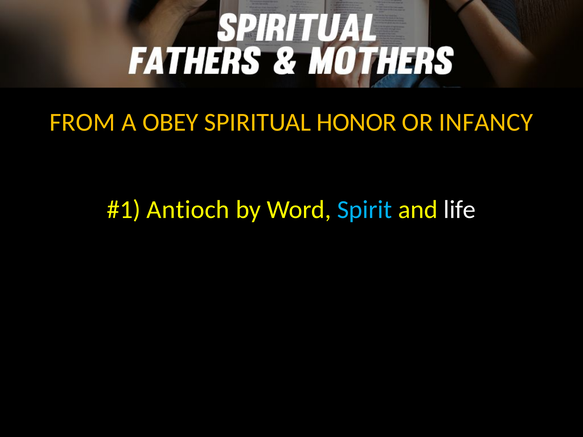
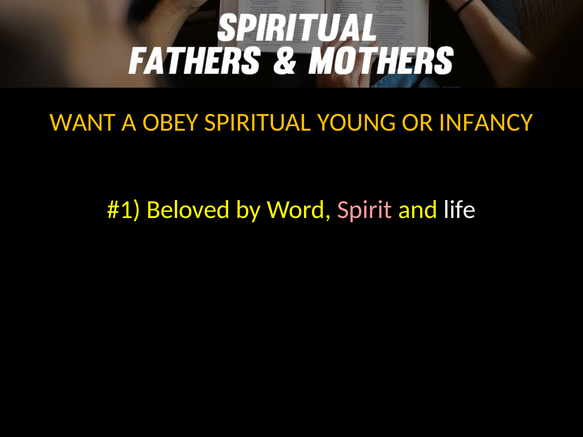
FROM: FROM -> WANT (83, 122)
HONOR: HONOR -> YOUNG (357, 122)
Antioch: Antioch -> Beloved (188, 210)
Spirit colour: light blue -> pink (365, 210)
